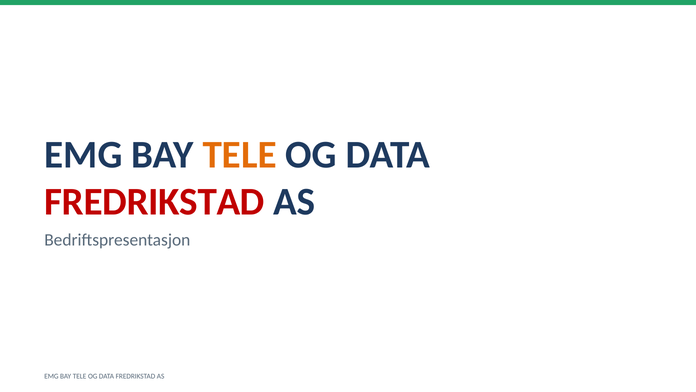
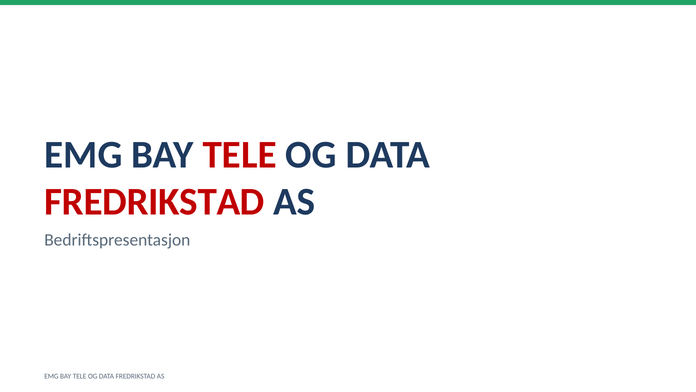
TELE colour: orange -> red (240, 154)
